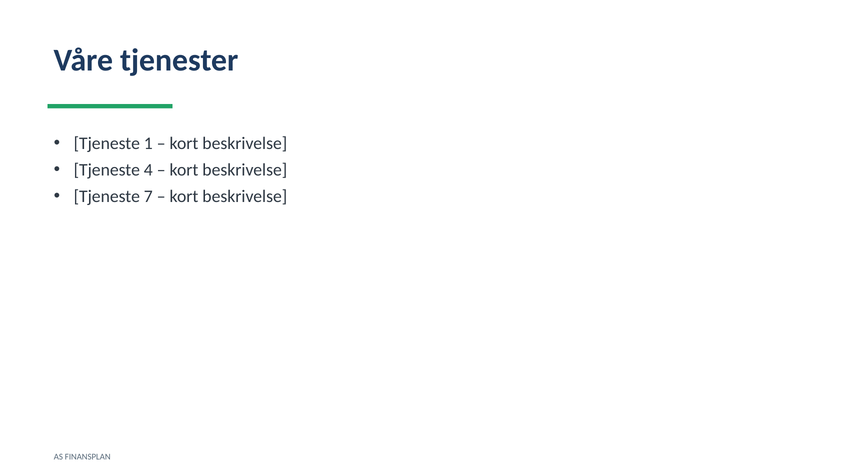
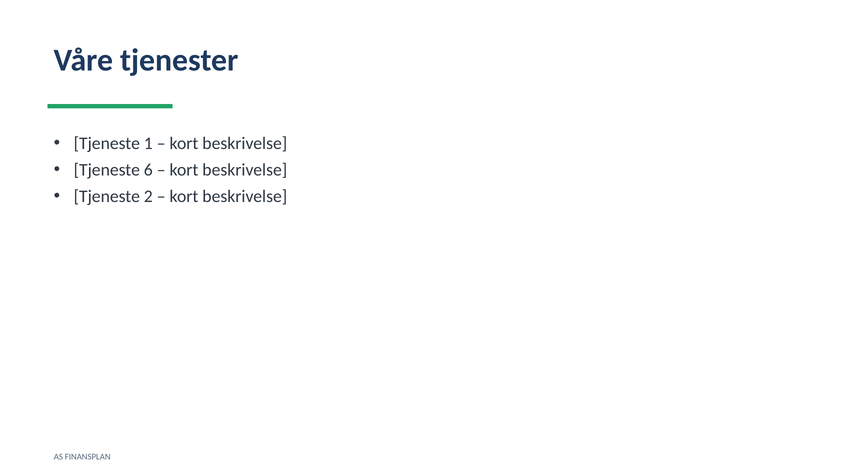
4: 4 -> 6 (148, 170)
7: 7 -> 2 (148, 196)
